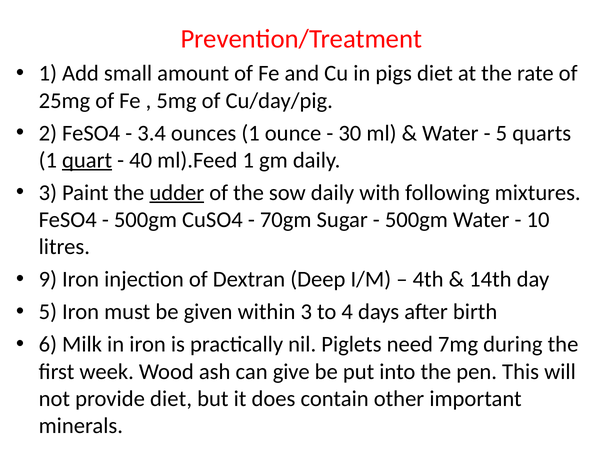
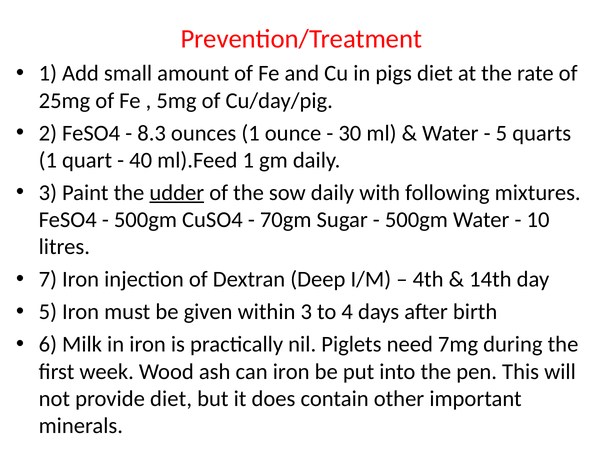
3.4: 3.4 -> 8.3 (152, 133)
quart underline: present -> none (87, 160)
9: 9 -> 7 (48, 280)
can give: give -> iron (291, 372)
